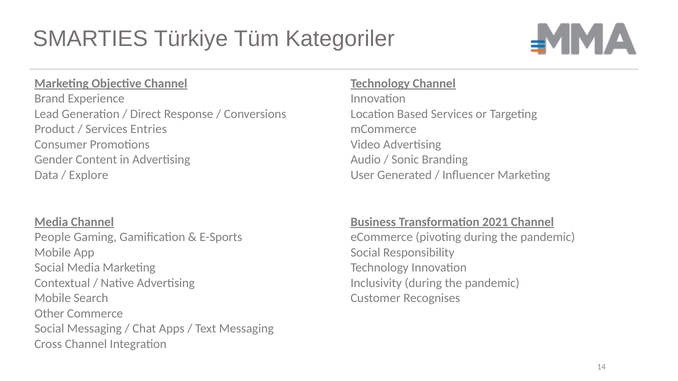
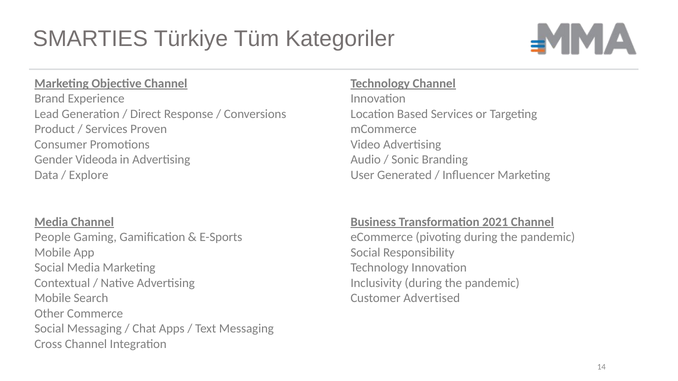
Entries: Entries -> Proven (149, 129)
Content: Content -> Videoda (96, 160)
Recognises: Recognises -> Advertised (432, 298)
